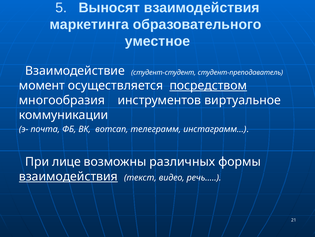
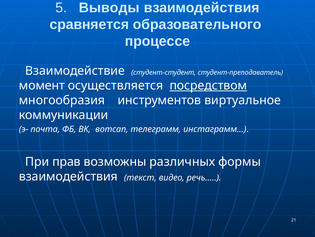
Выносят: Выносят -> Выводы (109, 8)
маркетинга: маркетинга -> сравняется (89, 24)
уместное: уместное -> процессе (157, 41)
лице: лице -> прав (67, 161)
взаимодействия underline: present -> none (68, 176)
